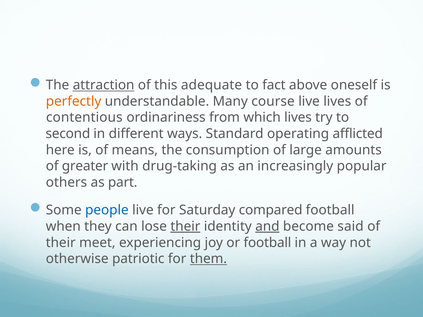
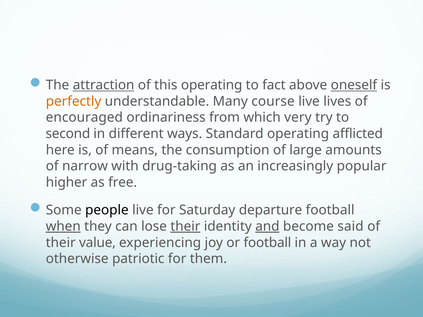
this adequate: adequate -> operating (212, 85)
oneself underline: none -> present (354, 85)
contentious: contentious -> encouraged (84, 118)
which lives: lives -> very (298, 118)
greater: greater -> narrow (85, 166)
others: others -> higher (67, 182)
part: part -> free (123, 182)
people colour: blue -> black (107, 210)
compared: compared -> departure (271, 210)
when underline: none -> present (63, 227)
meet: meet -> value (97, 243)
them underline: present -> none (208, 259)
